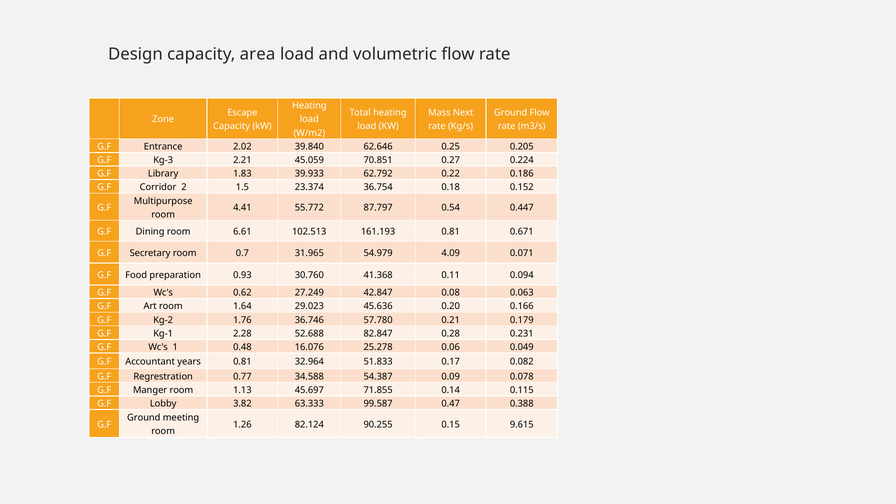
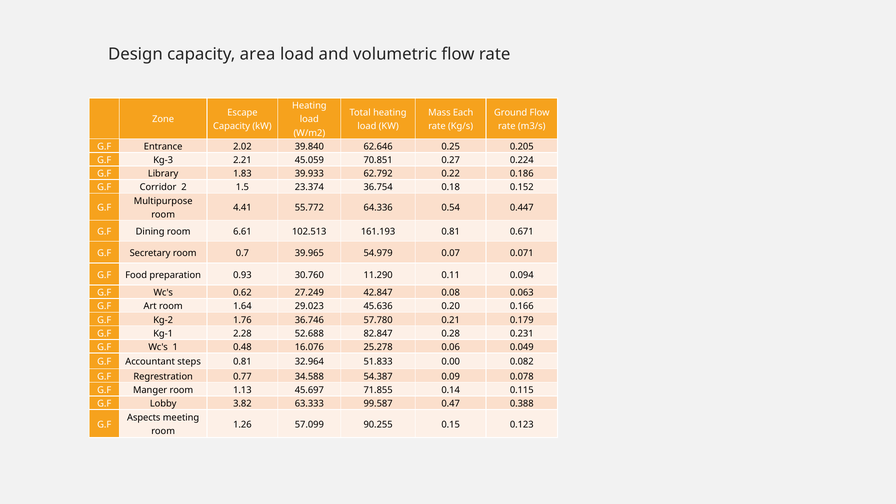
Next: Next -> Each (463, 113)
87.797: 87.797 -> 64.336 (378, 208)
31.965: 31.965 -> 39.965 (309, 253)
4.09: 4.09 -> 0.07 (451, 253)
41.368: 41.368 -> 11.290 (378, 275)
years: years -> steps (189, 362)
0.17: 0.17 -> 0.00 (451, 362)
Ground: Ground -> Aspects (144, 418)
82.124: 82.124 -> 57.099 (309, 425)
9.615: 9.615 -> 0.123 (522, 425)
